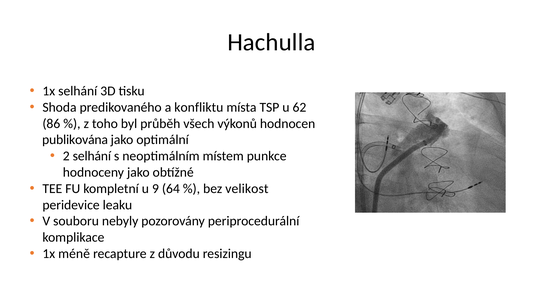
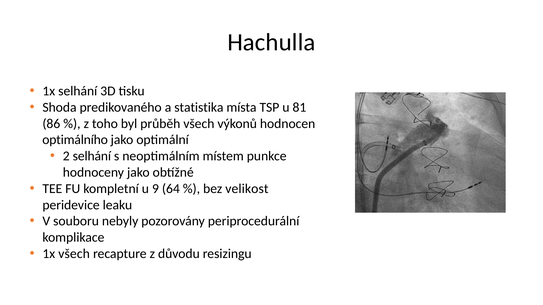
konfliktu: konfliktu -> statistika (199, 107)
62: 62 -> 81 (299, 107)
publikována: publikována -> optimálního (75, 140)
1x méně: méně -> všech (74, 254)
